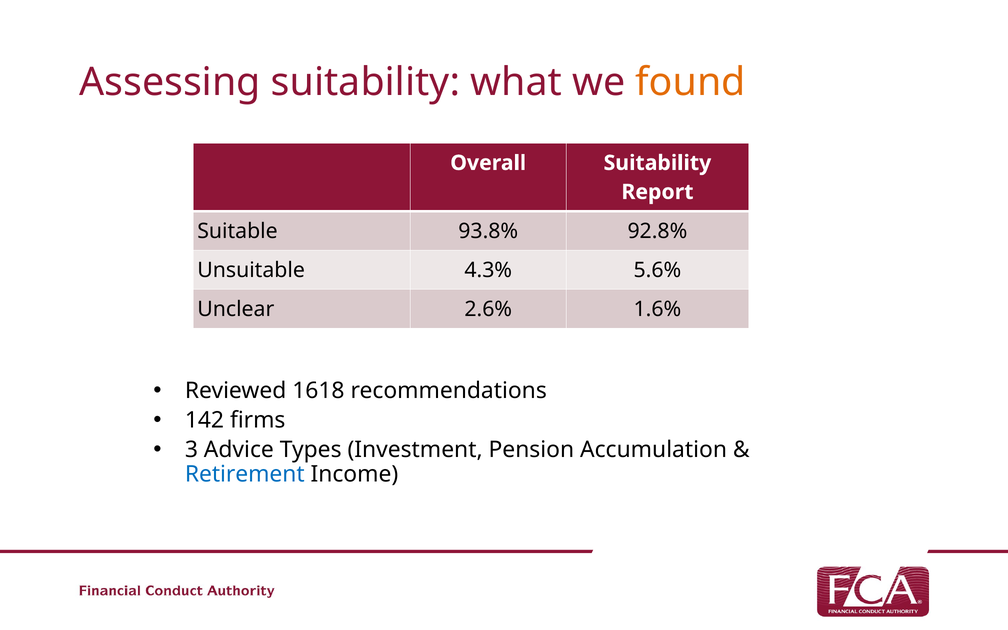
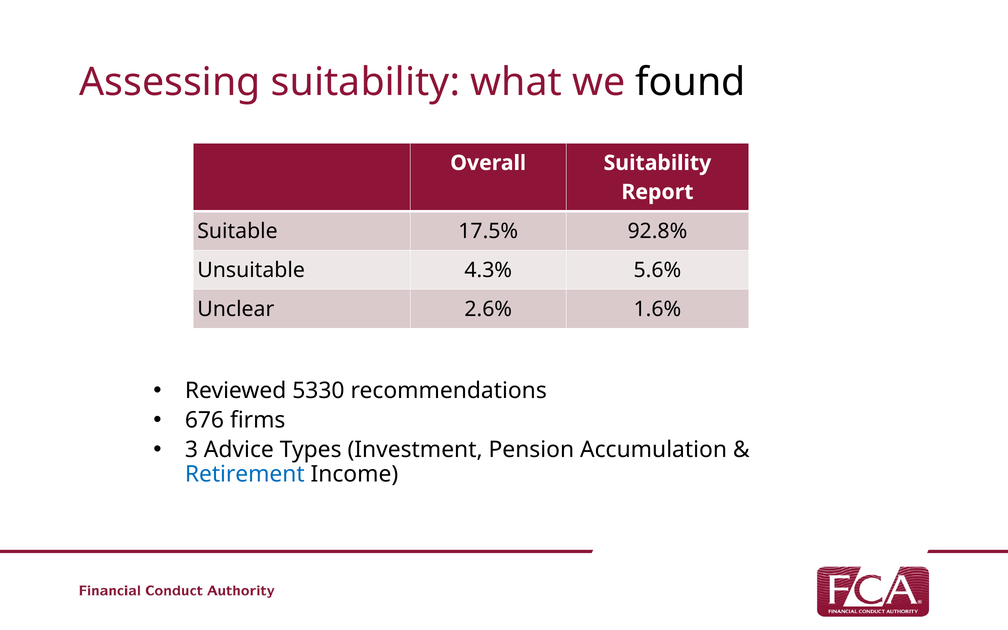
found colour: orange -> black (691, 82)
93.8%: 93.8% -> 17.5% (488, 231)
1618: 1618 -> 5330 (318, 391)
142: 142 -> 676 (204, 420)
